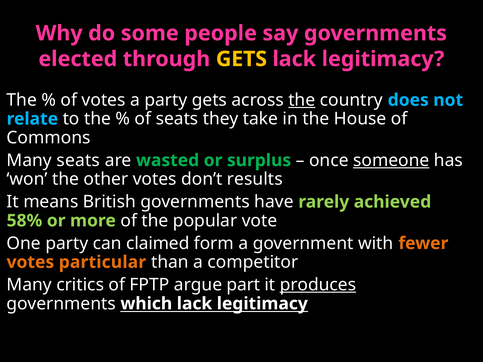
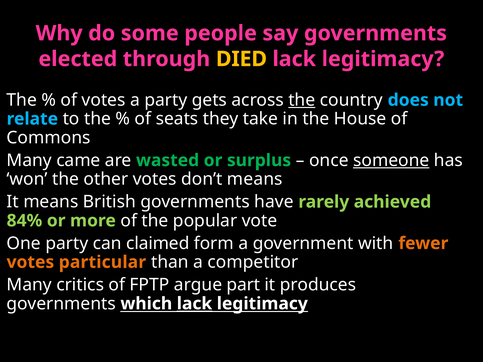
through GETS: GETS -> DIED (241, 59)
Many seats: seats -> came (78, 160)
don’t results: results -> means (255, 179)
58%: 58% -> 84% (24, 221)
produces underline: present -> none (318, 285)
lack underline: none -> present (194, 304)
